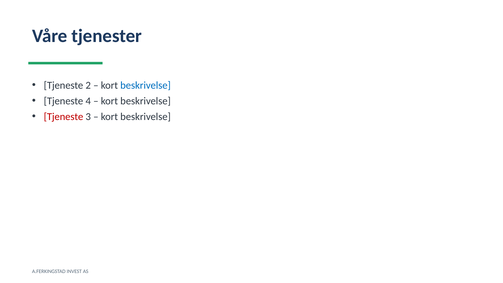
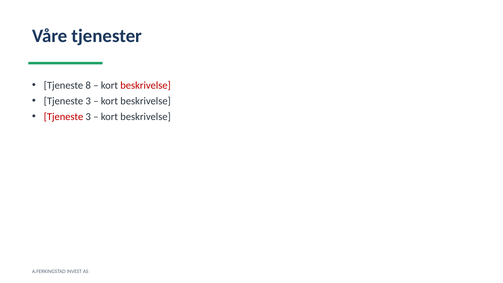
2: 2 -> 8 (88, 85)
beskrivelse colour: blue -> red (146, 85)
4: 4 -> 3 (88, 101)
